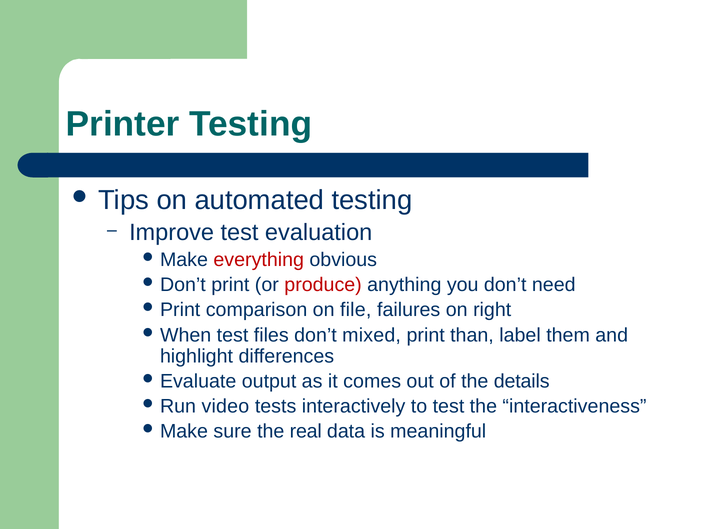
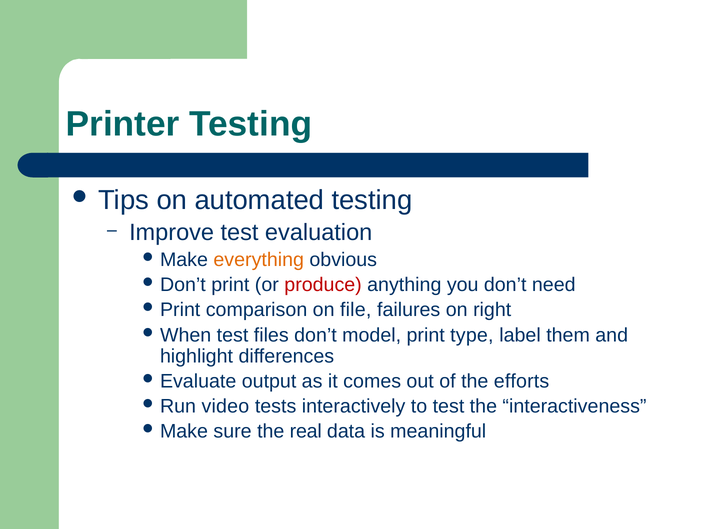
everything colour: red -> orange (259, 260)
mixed: mixed -> model (372, 335)
than: than -> type (472, 335)
details: details -> efforts (522, 382)
